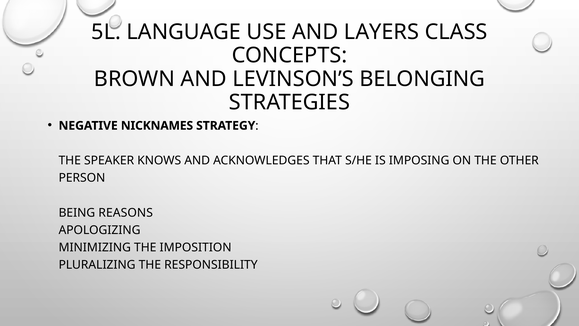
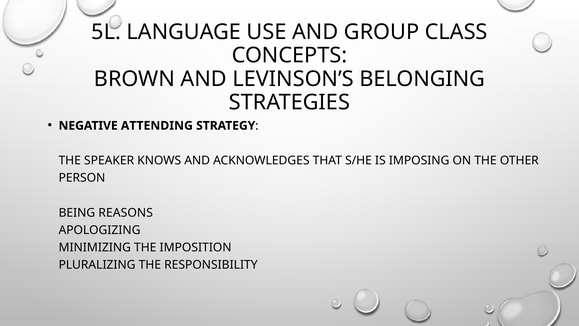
LAYERS: LAYERS -> GROUP (382, 32)
NICKNAMES: NICKNAMES -> ATTENDING (157, 126)
